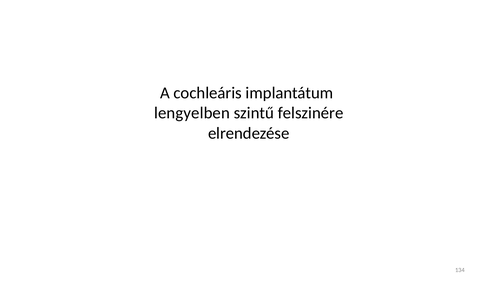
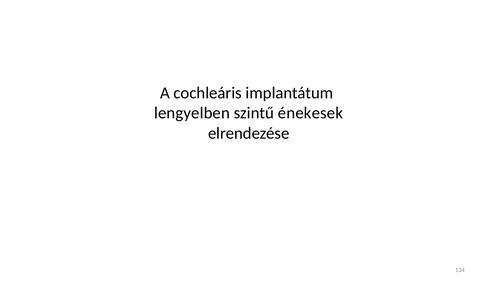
felszinére: felszinére -> énekesek (310, 113)
